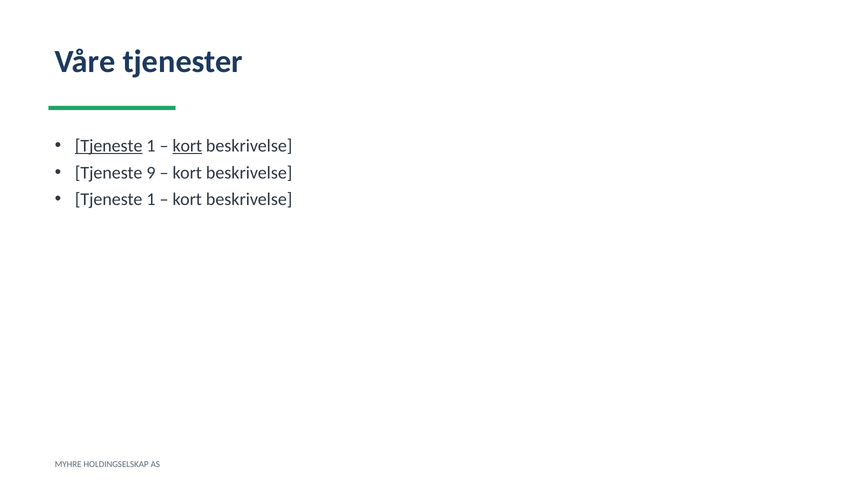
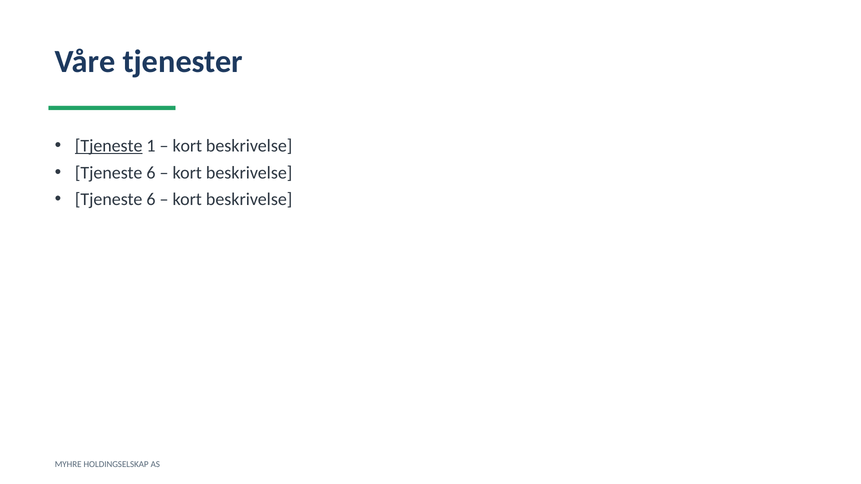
kort underline: present -> none (187, 146)
9: 9 -> 6 (151, 173)
1: 1 -> 6 (151, 200)
